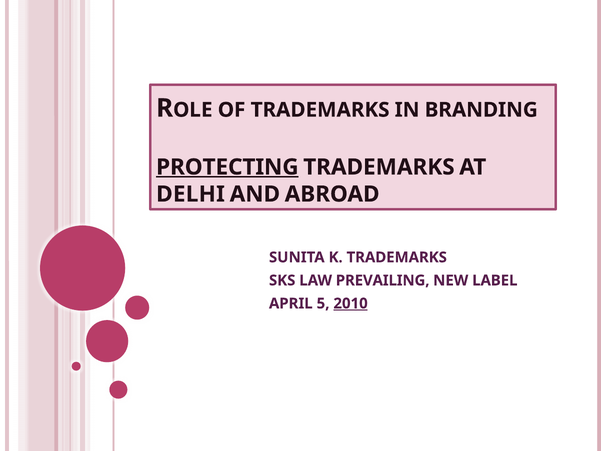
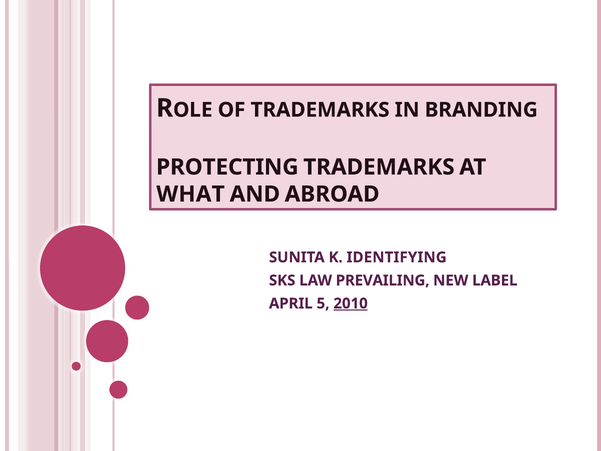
PROTECTING underline: present -> none (227, 167)
DELHI: DELHI -> WHAT (191, 194)
K TRADEMARKS: TRADEMARKS -> IDENTIFYING (397, 257)
